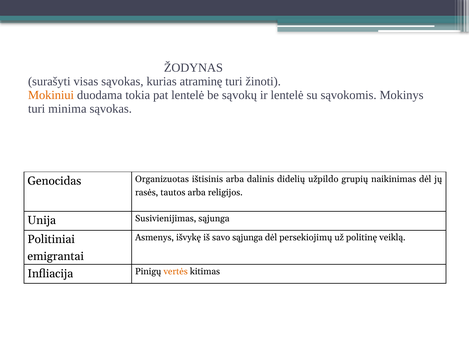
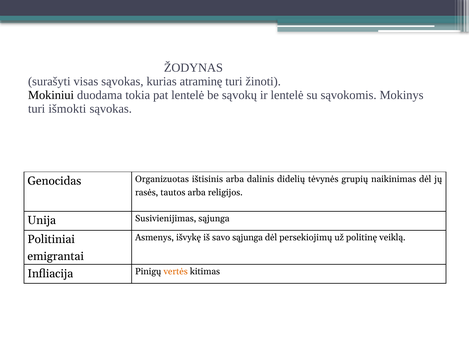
Mokiniui colour: orange -> black (51, 95)
minima: minima -> išmokti (67, 109)
užpildo: užpildo -> tėvynės (323, 179)
